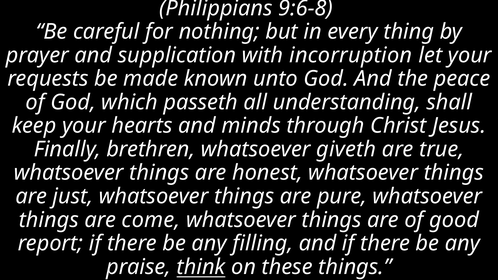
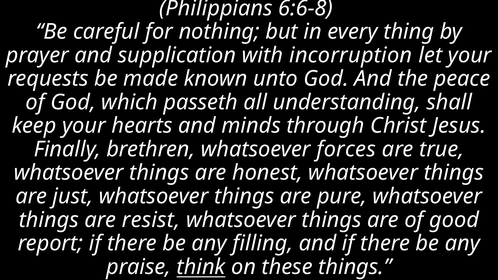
9:6-8: 9:6-8 -> 6:6-8 (306, 8)
giveth: giveth -> forces (346, 149)
come: come -> resist (151, 220)
